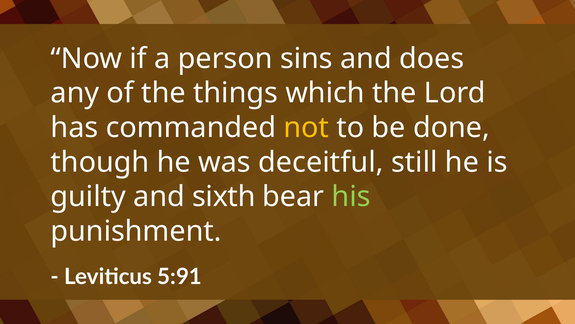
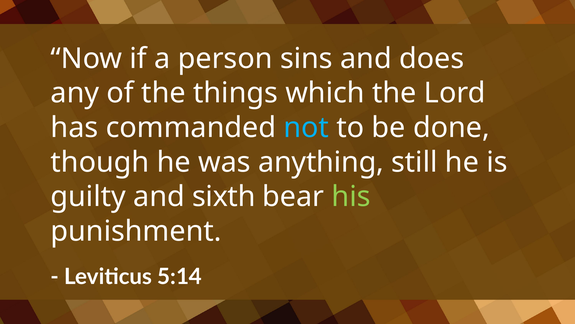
not colour: yellow -> light blue (306, 127)
deceitful: deceitful -> anything (321, 162)
5:91: 5:91 -> 5:14 (180, 276)
